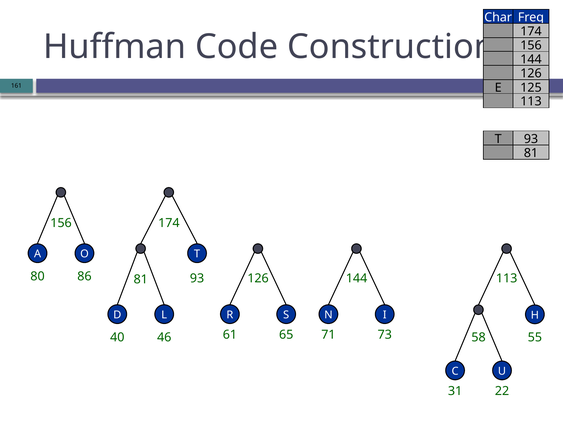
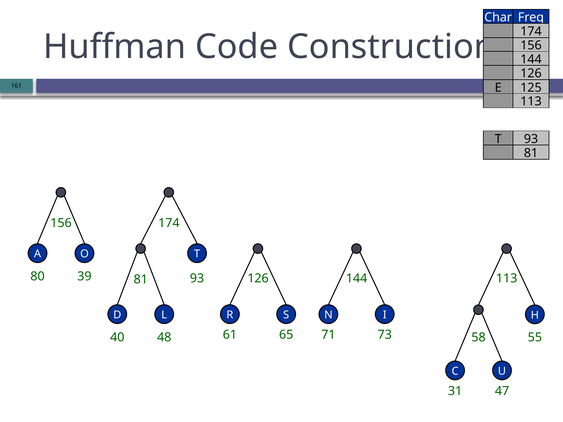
86: 86 -> 39 (84, 277)
46: 46 -> 48 (164, 338)
22: 22 -> 47 (502, 391)
